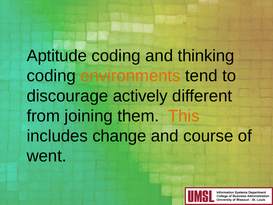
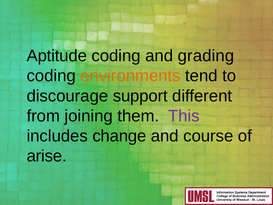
thinking: thinking -> grading (206, 56)
actively: actively -> support (140, 96)
This colour: orange -> purple (184, 116)
went: went -> arise (47, 156)
